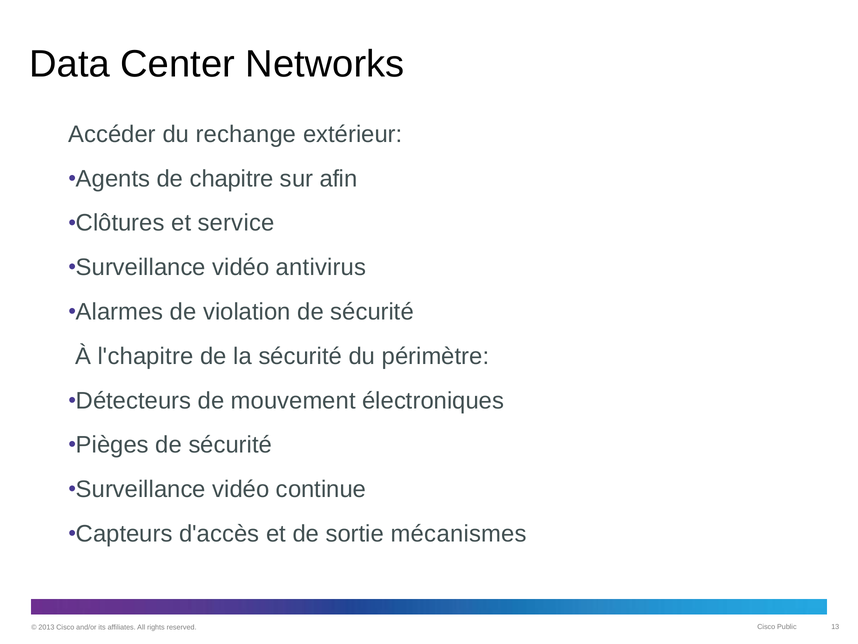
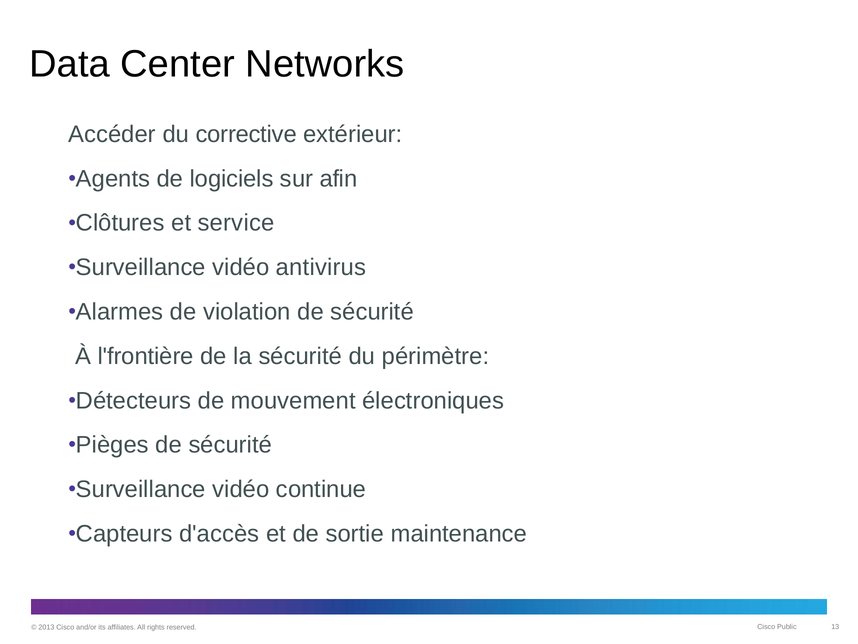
rechange: rechange -> corrective (246, 134)
chapitre: chapitre -> logiciels (232, 179)
l'chapitre: l'chapitre -> l'frontière (146, 356)
mécanismes: mécanismes -> maintenance (459, 533)
